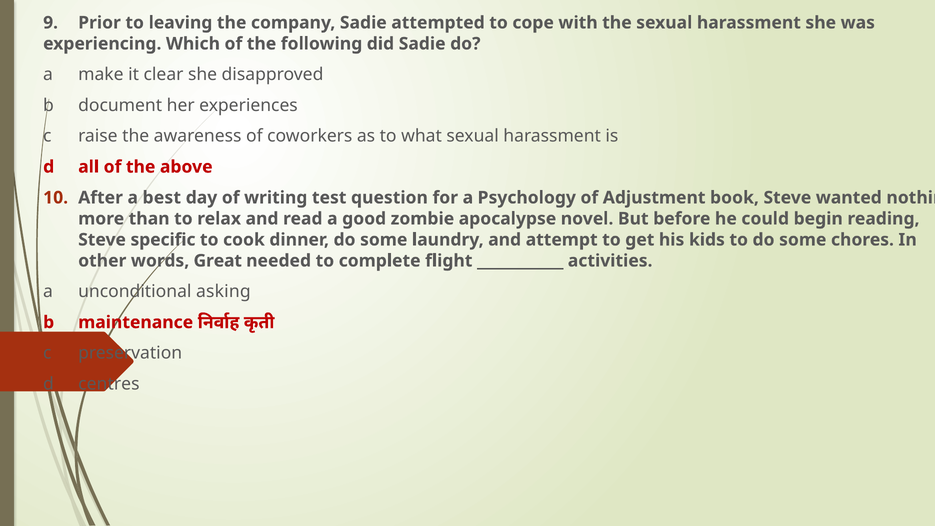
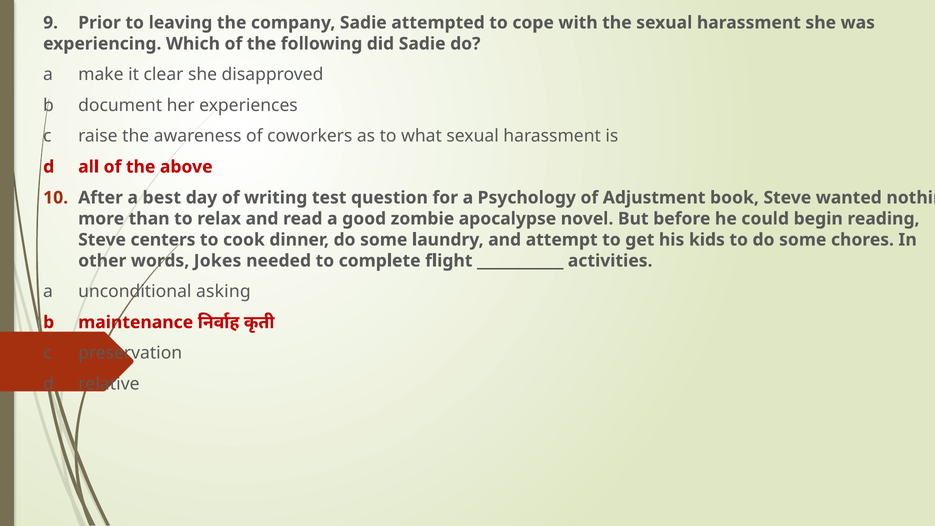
specific: specific -> centers (163, 240)
Great: Great -> Jokes (218, 261)
centres: centres -> relative (109, 384)
